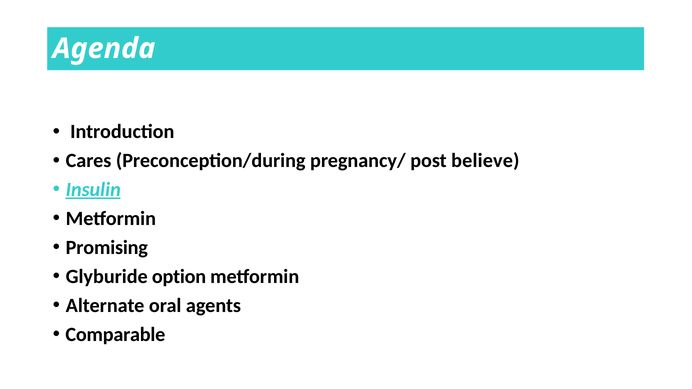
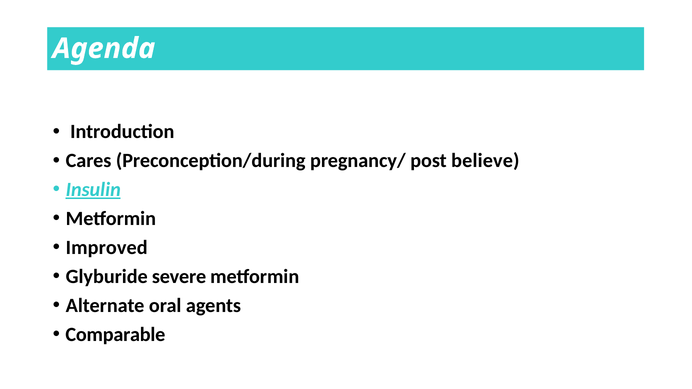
Promising: Promising -> Improved (107, 248)
option: option -> severe (179, 277)
